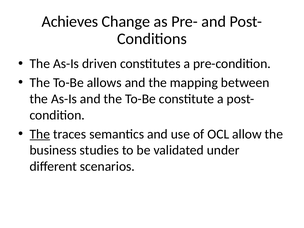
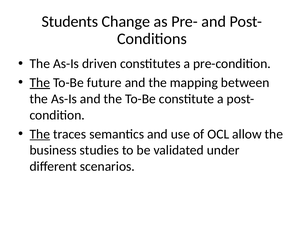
Achieves: Achieves -> Students (70, 22)
The underline: none -> present (40, 83)
allows: allows -> future (104, 83)
